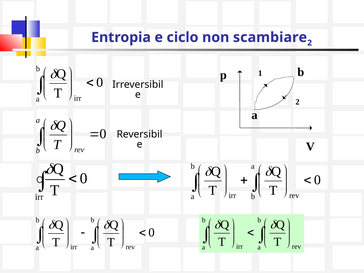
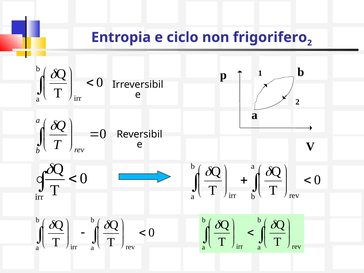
scambiare: scambiare -> frigorifero (270, 37)
